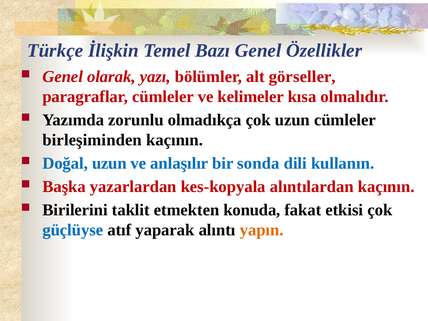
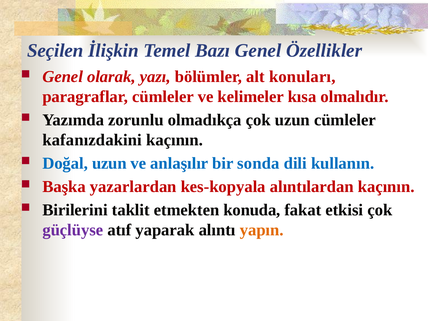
Türkçe: Türkçe -> Seçilen (55, 50)
görseller: görseller -> konuları (302, 77)
birleşiminden: birleşiminden -> kafanızdakini (92, 140)
güçlüyse colour: blue -> purple (73, 230)
